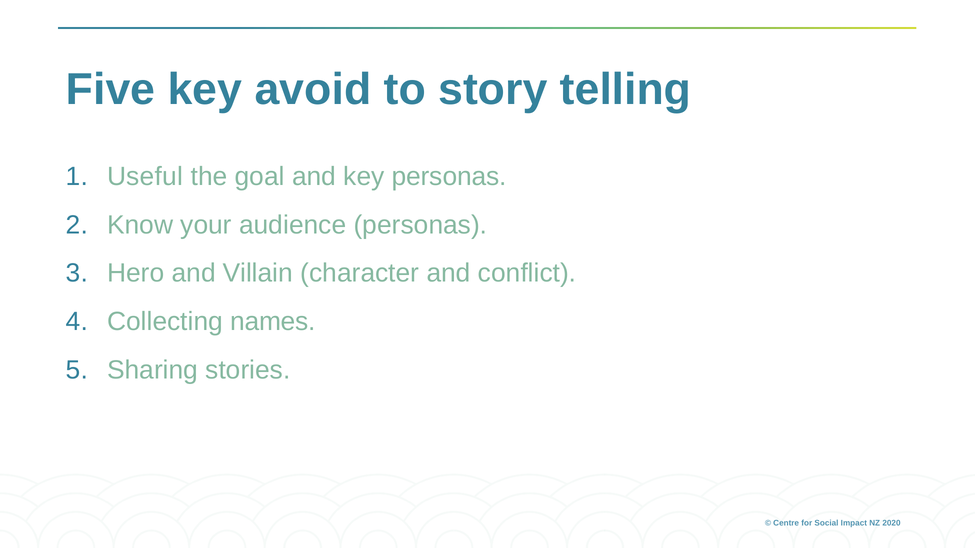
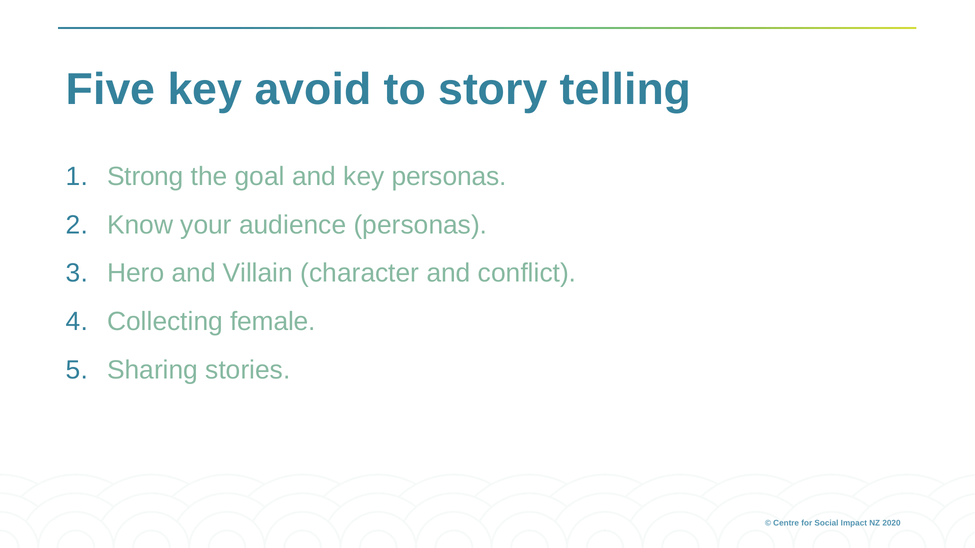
Useful: Useful -> Strong (145, 177)
names: names -> female (273, 322)
